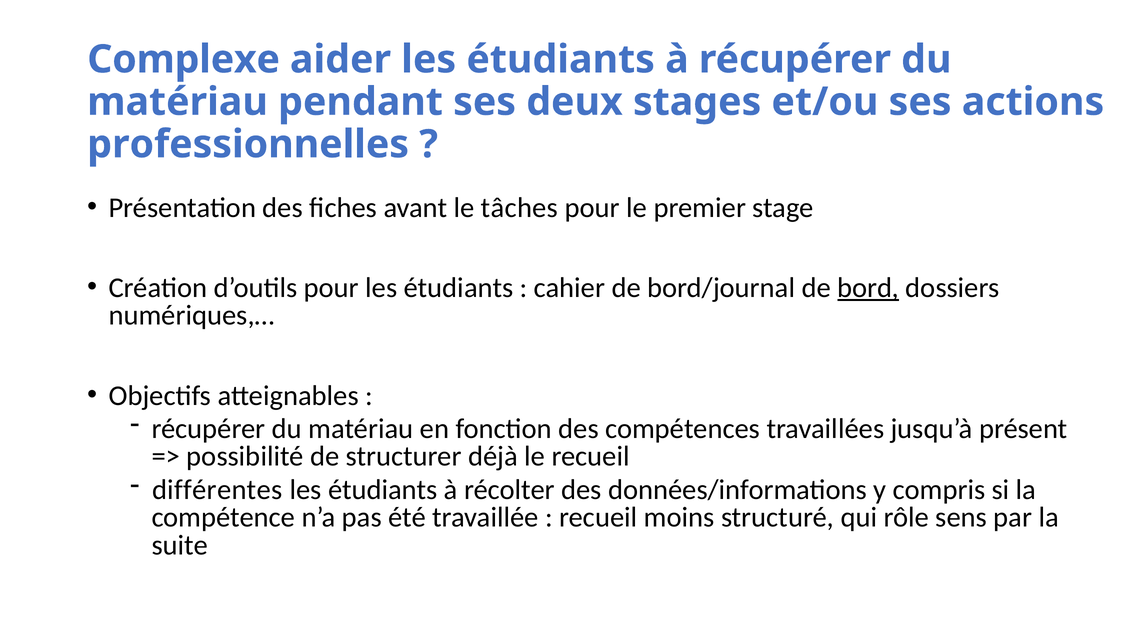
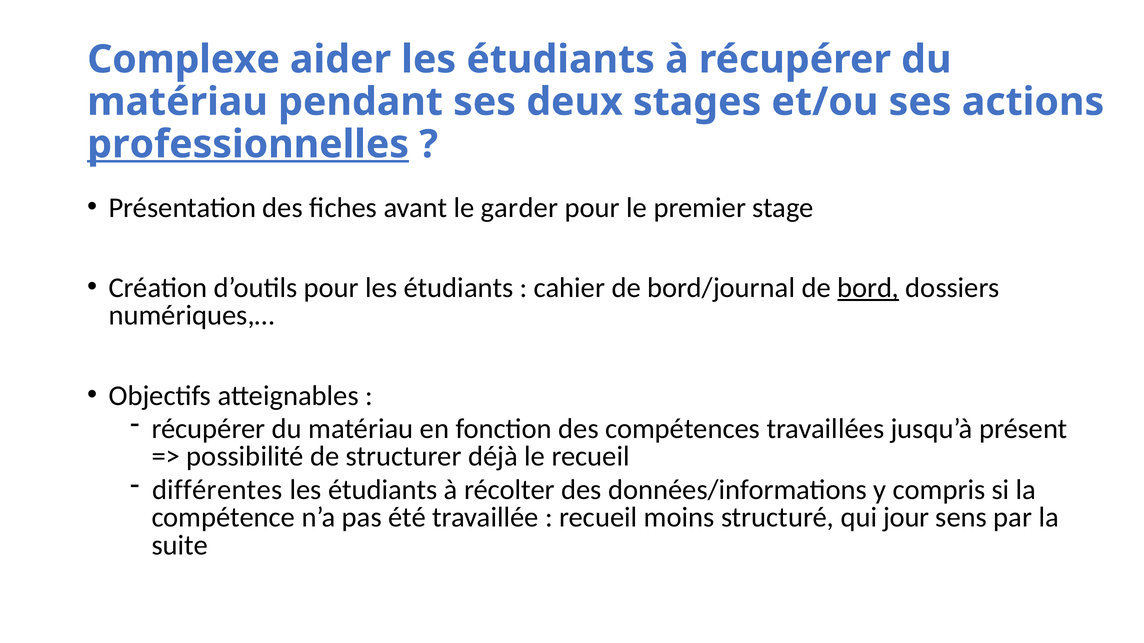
professionnelles underline: none -> present (248, 144)
tâches: tâches -> garder (519, 208)
rôle: rôle -> jour (906, 518)
